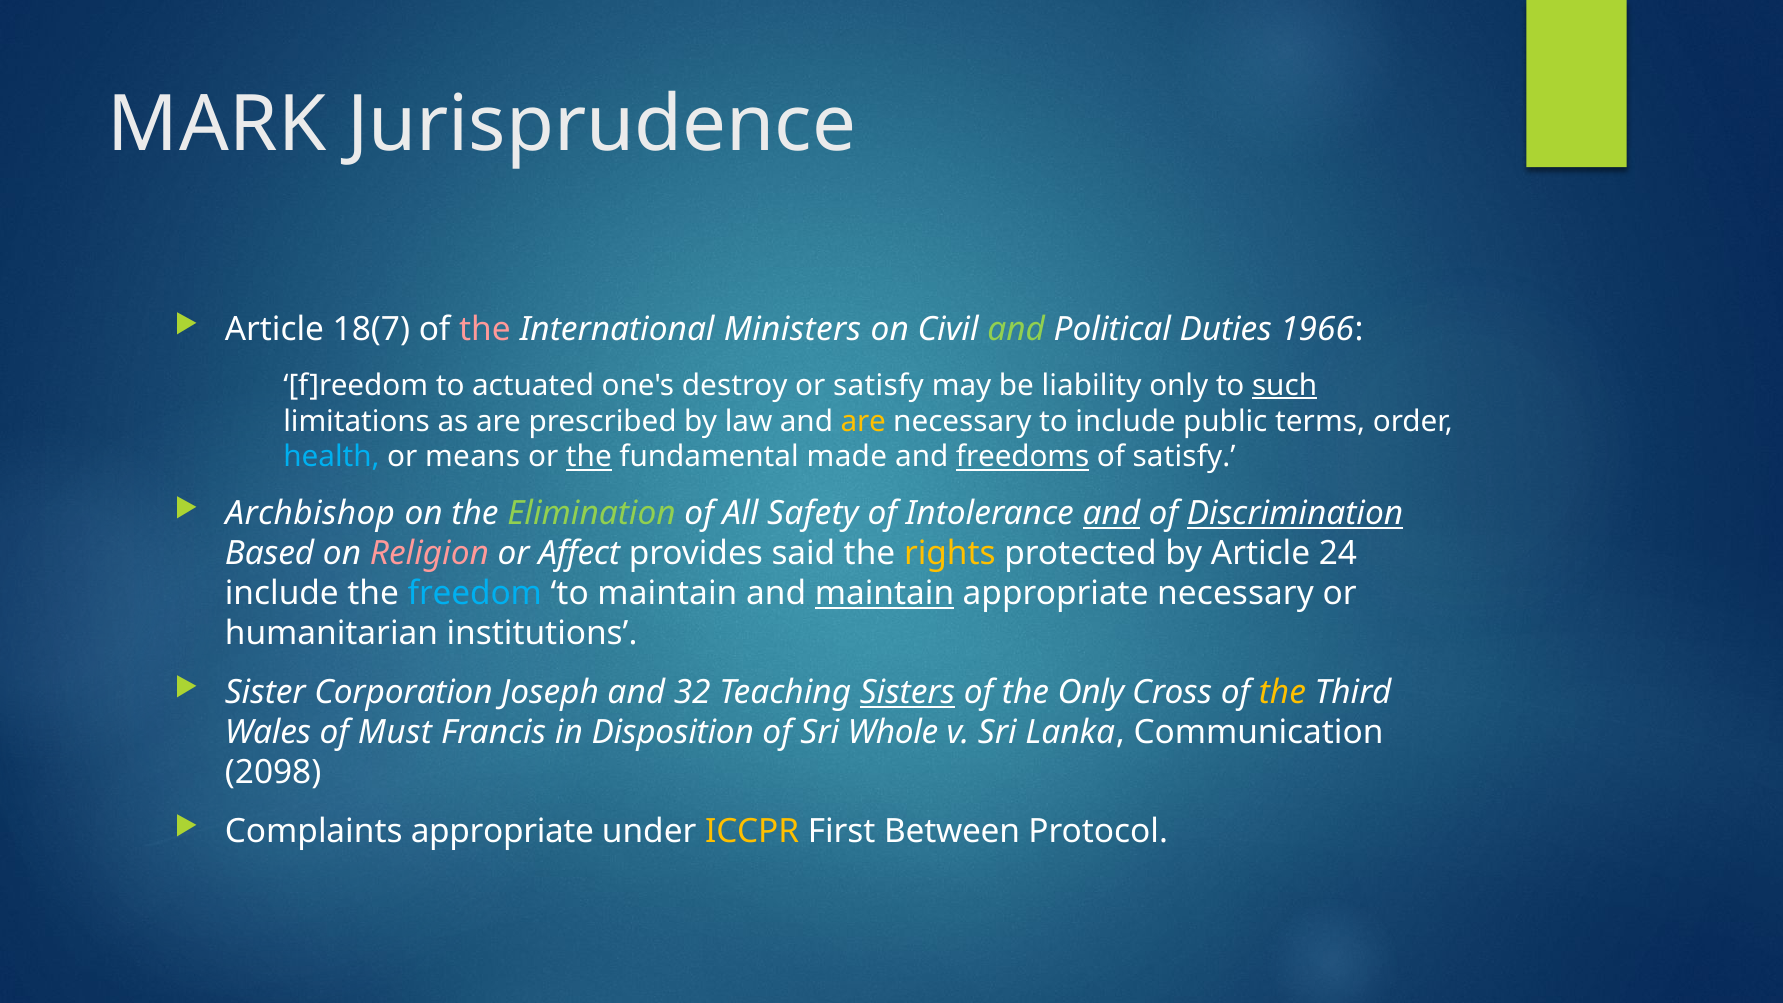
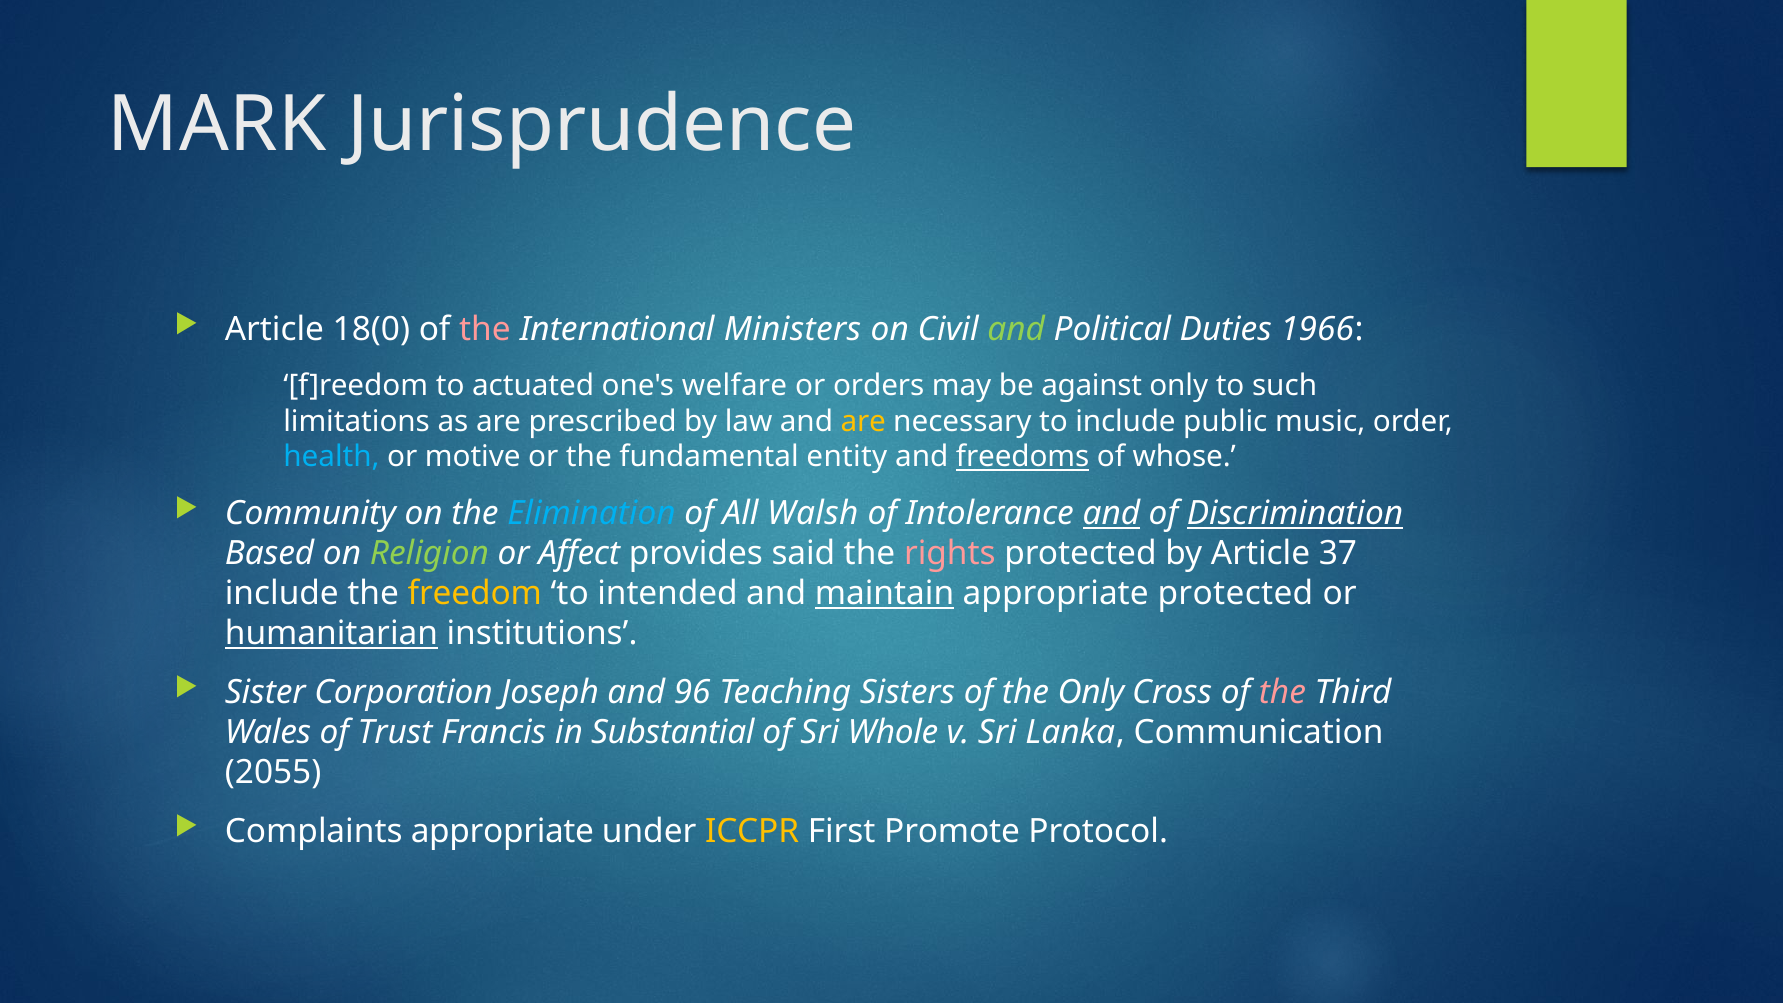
18(7: 18(7 -> 18(0 (371, 329)
destroy: destroy -> welfare (735, 386)
or satisfy: satisfy -> orders (879, 386)
liability: liability -> against (1092, 386)
such underline: present -> none (1285, 386)
terms: terms -> music (1320, 421)
means: means -> motive (473, 457)
the underline: present -> none (589, 457)
made: made -> entity (847, 457)
of satisfy: satisfy -> whose (1184, 457)
Archbishop: Archbishop -> Community (310, 514)
Elimination colour: light green -> light blue (592, 514)
Safety: Safety -> Walsh (813, 514)
Religion colour: pink -> light green (429, 554)
rights colour: yellow -> pink (950, 554)
24: 24 -> 37 (1338, 554)
freedom colour: light blue -> yellow (475, 594)
to maintain: maintain -> intended (668, 594)
appropriate necessary: necessary -> protected (1235, 594)
humanitarian underline: none -> present (331, 634)
32: 32 -> 96 (692, 693)
Sisters underline: present -> none (908, 693)
the colour: yellow -> pink (1282, 693)
Must: Must -> Trust (395, 733)
Disposition: Disposition -> Substantial (673, 733)
2098: 2098 -> 2055 (273, 773)
Between: Between -> Promote (952, 832)
